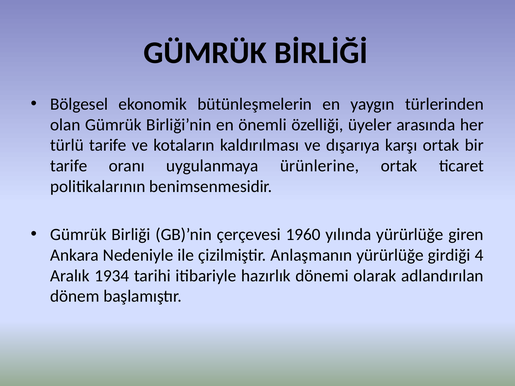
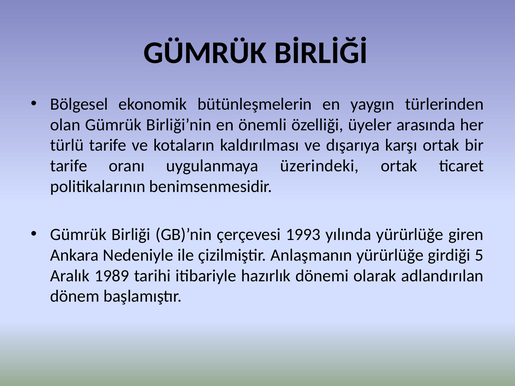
ürünlerine: ürünlerine -> üzerindeki (320, 166)
1960: 1960 -> 1993 (303, 235)
4: 4 -> 5 (479, 255)
1934: 1934 -> 1989 (112, 276)
